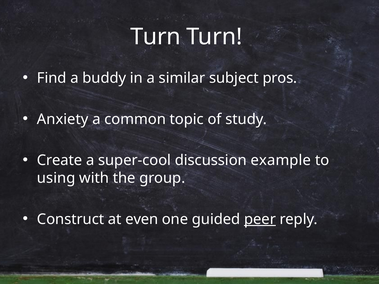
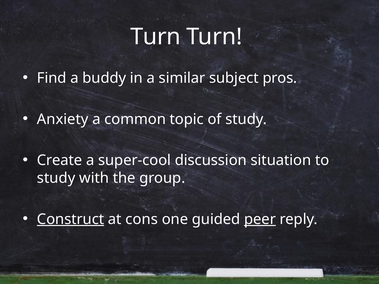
example: example -> situation (281, 160)
using: using -> study (56, 178)
Construct underline: none -> present (71, 219)
even: even -> cons (142, 219)
